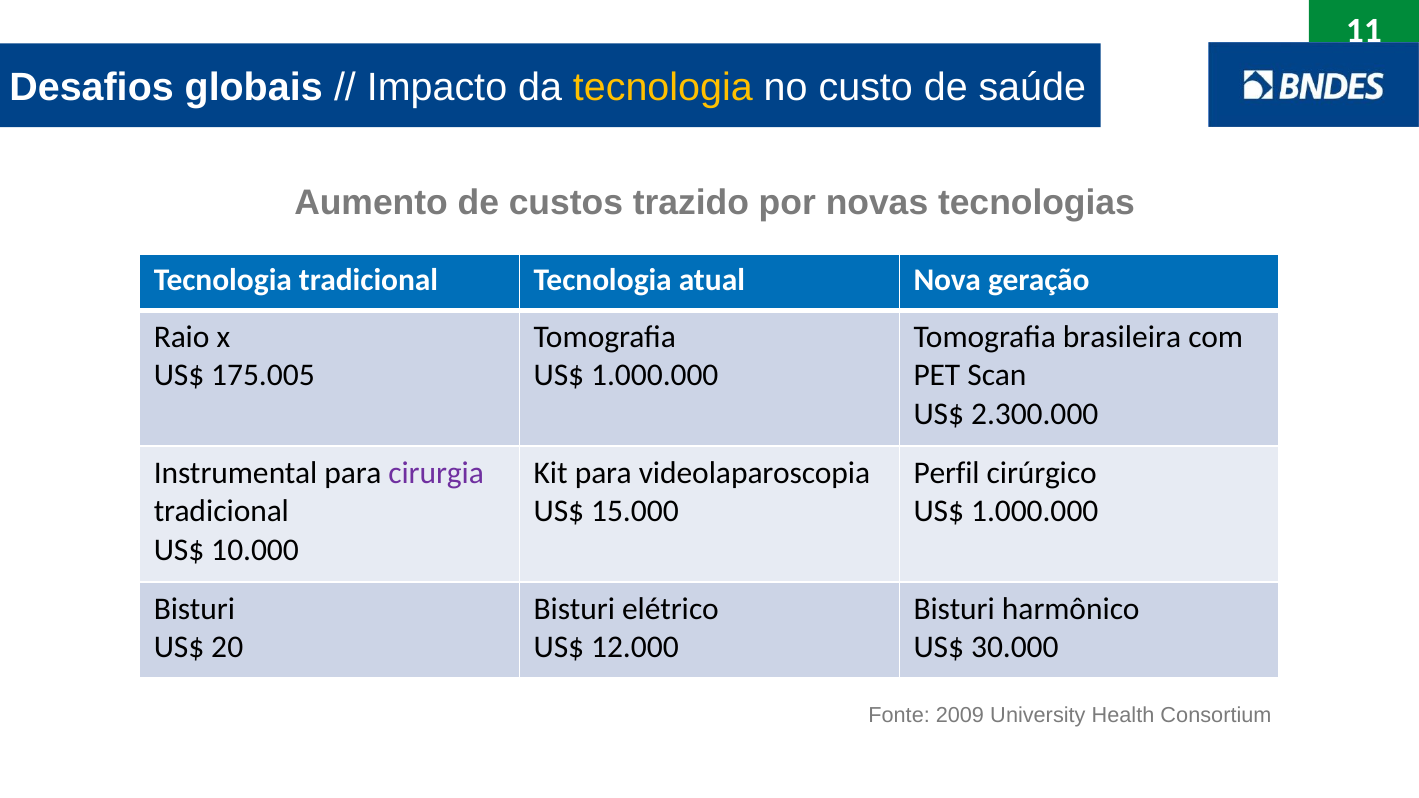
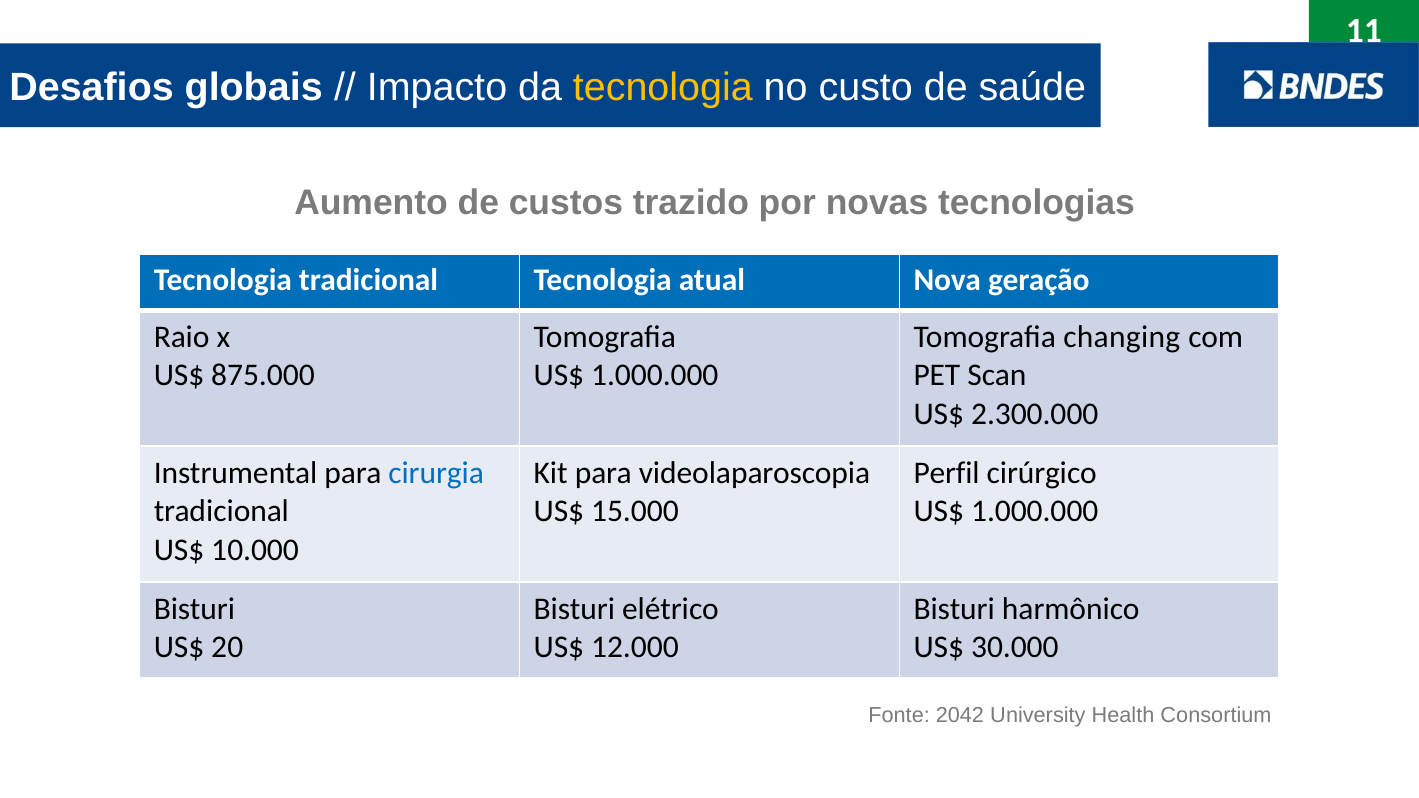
brasileira: brasileira -> changing (1122, 337)
175.005: 175.005 -> 875.000 (263, 376)
cirurgia colour: purple -> blue (436, 473)
2009: 2009 -> 2042 (960, 715)
